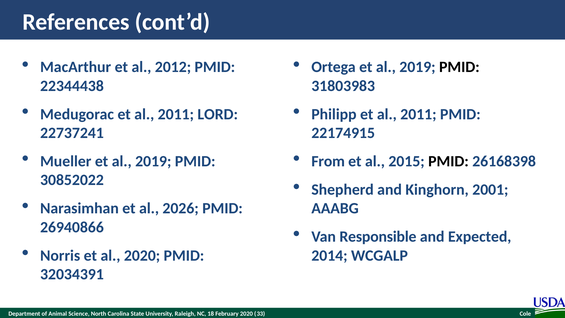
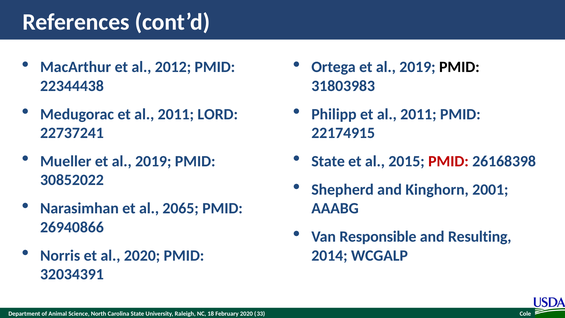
From: From -> State (328, 161)
PMID colour: black -> red (448, 161)
2026: 2026 -> 2065 (181, 208)
Expected: Expected -> Resulting (480, 237)
